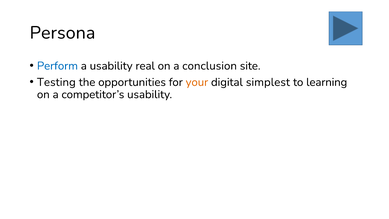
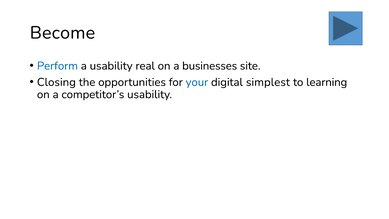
Persona: Persona -> Become (62, 33)
conclusion: conclusion -> businesses (210, 66)
Testing: Testing -> Closing (56, 82)
your colour: orange -> blue (197, 82)
